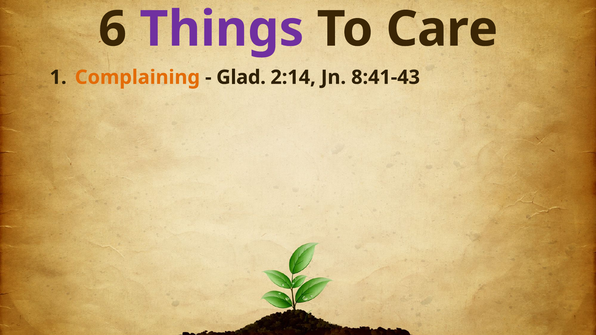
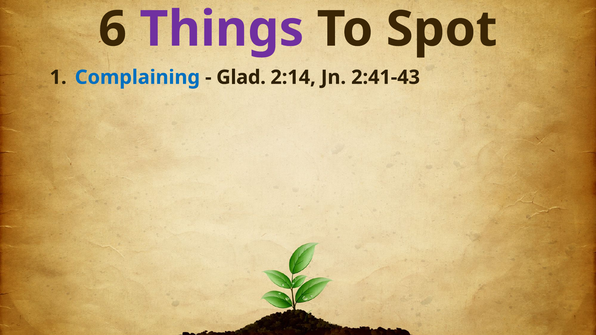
Care: Care -> Spot (442, 29)
Complaining colour: orange -> blue (137, 77)
8:41-43: 8:41-43 -> 2:41-43 (386, 77)
